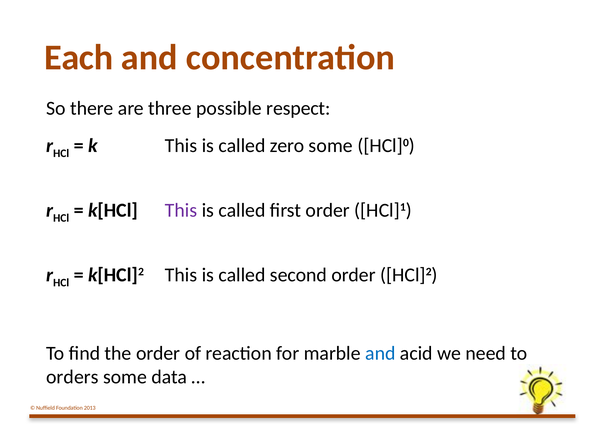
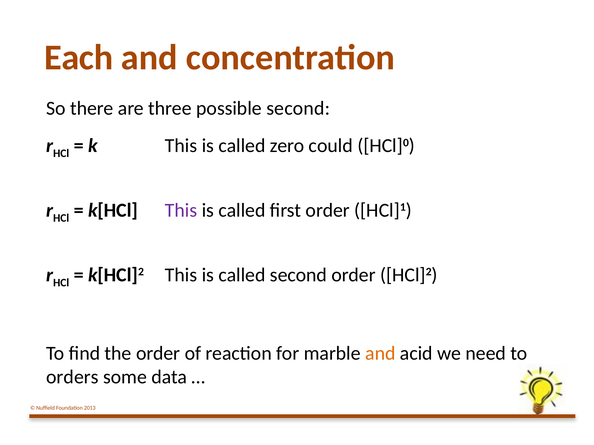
possible respect: respect -> second (298, 108)
zero some: some -> could (331, 146)
and colour: blue -> orange (380, 354)
